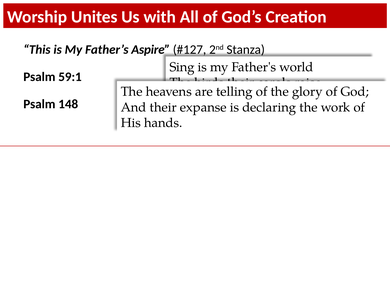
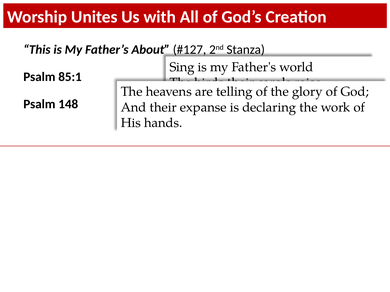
Aspire: Aspire -> About (151, 50)
59:1: 59:1 -> 85:1 (70, 77)
